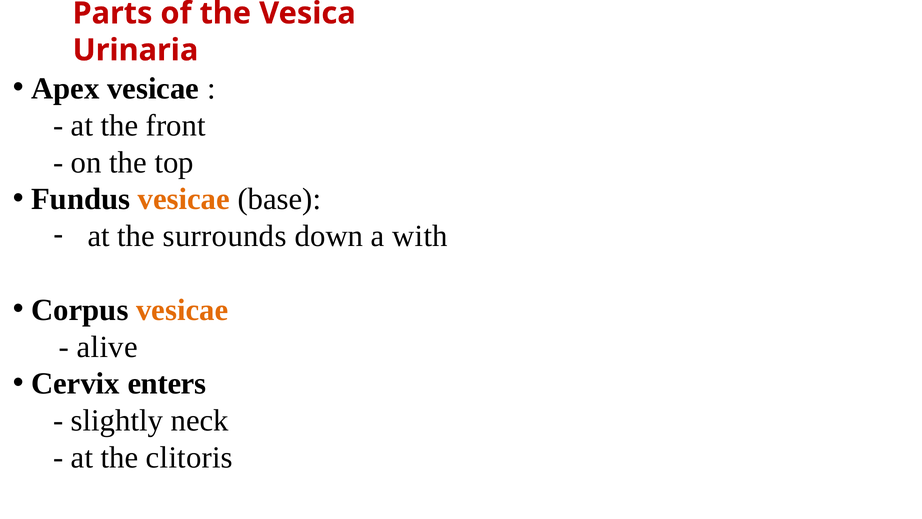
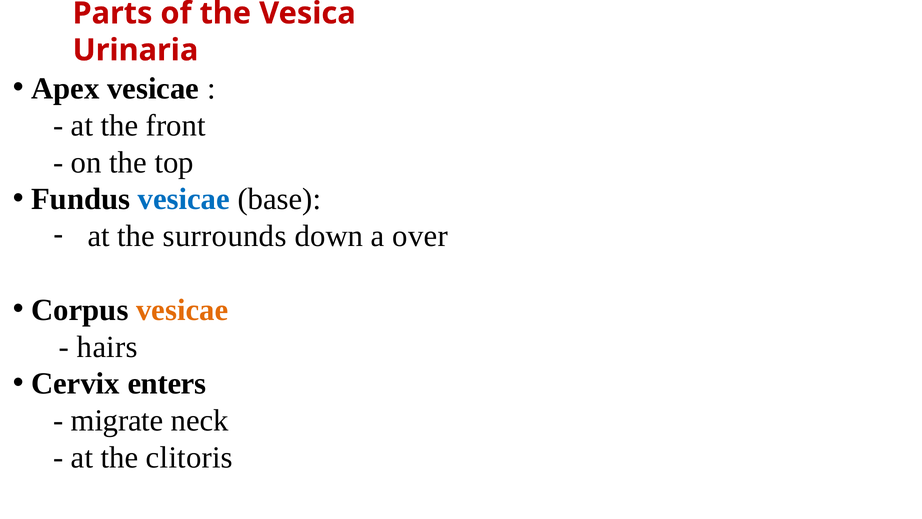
vesicae colour: orange -> blue (184, 199)
with: with -> over (420, 236)
alive: alive -> hairs (107, 347)
slightly: slightly -> migrate (117, 420)
